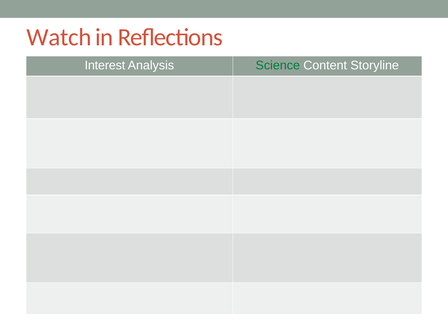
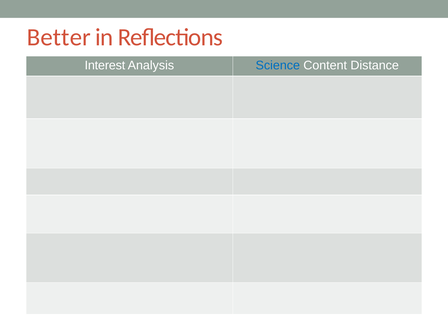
Watch: Watch -> Better (59, 37)
Science colour: green -> blue (278, 65)
Storyline: Storyline -> Distance (375, 65)
